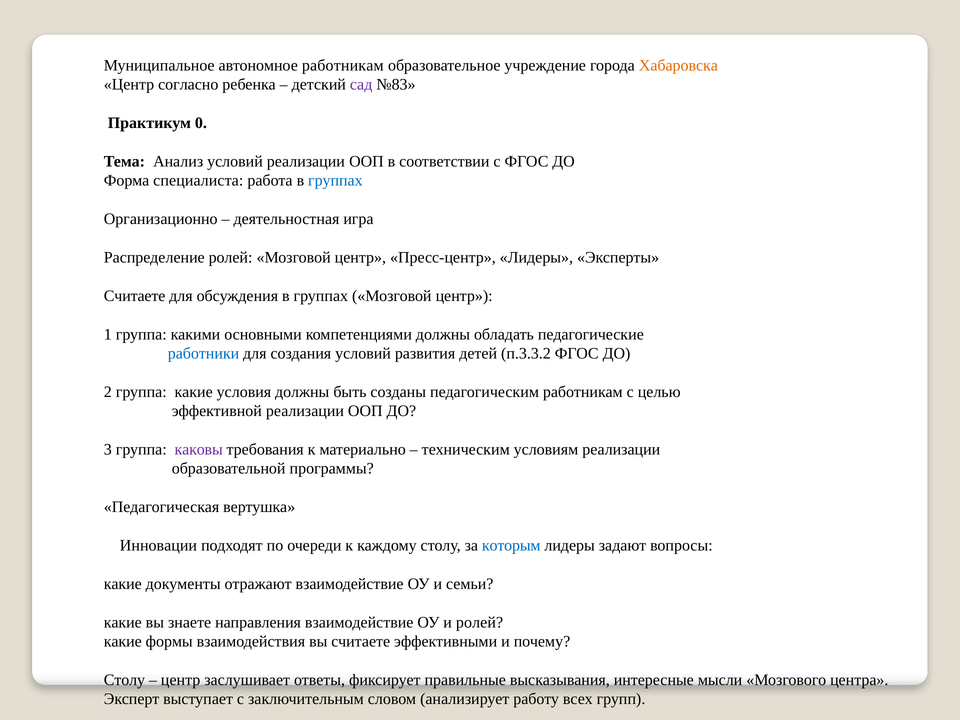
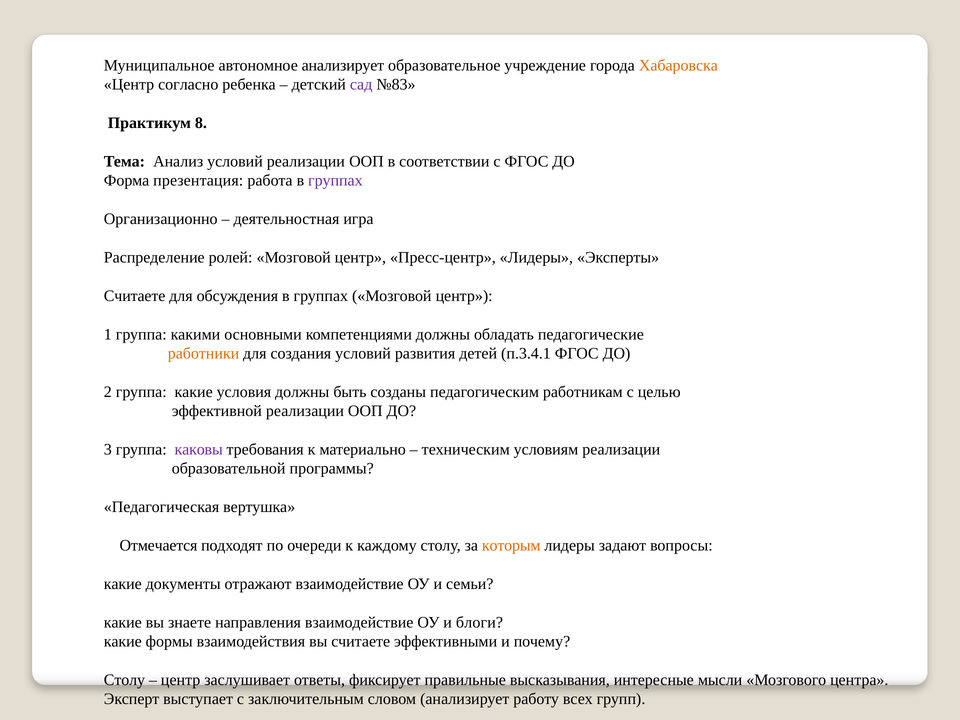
автономное работникам: работникам -> анализирует (343, 65)
0: 0 -> 8 (201, 123)
специалиста: специалиста -> презентация (198, 181)
группах colour: blue -> purple (335, 181)
работники colour: blue -> orange (204, 353)
п.3.3.2: п.3.3.2 -> п.3.4.1 (526, 353)
Инновации: Инновации -> Отмечается (159, 545)
которым colour: blue -> orange (511, 545)
и ролей: ролей -> блоги (480, 622)
